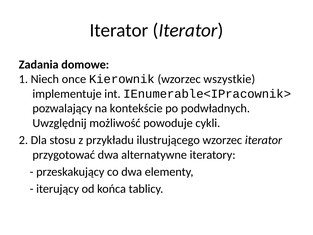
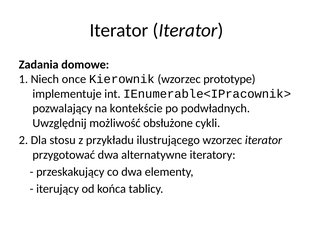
wszystkie: wszystkie -> prototype (229, 79)
powoduje: powoduje -> obsłużone (168, 123)
